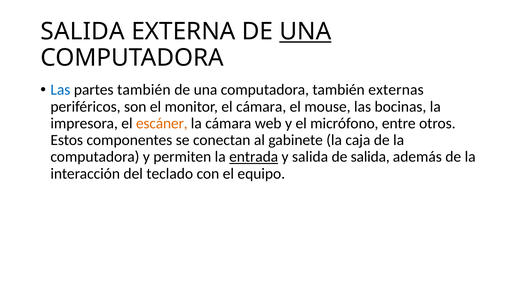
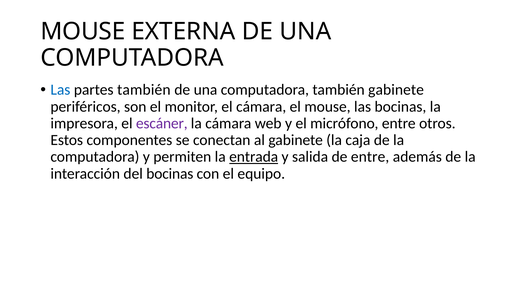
SALIDA: SALIDA -> MOUSE (83, 31)
UNA underline: present -> none (305, 31)
también externas: externas -> gabinete (396, 90)
escáner colour: orange -> purple (162, 123)
de salida: salida -> entre (370, 157)
del teclado: teclado -> bocinas (170, 173)
